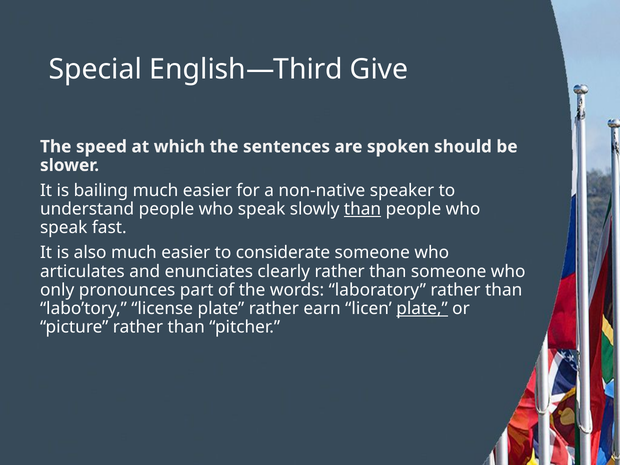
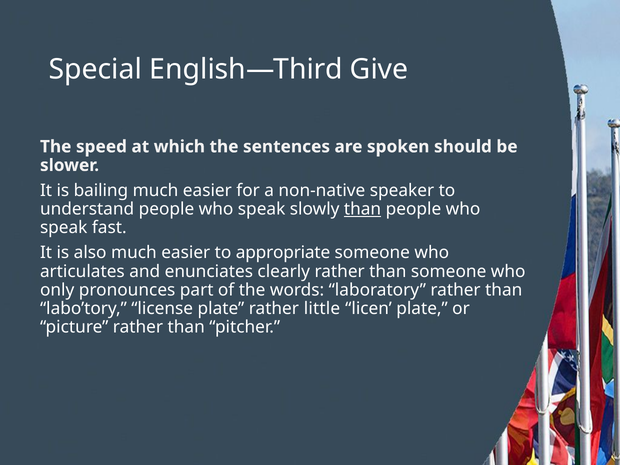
considerate: considerate -> appropriate (283, 253)
earn: earn -> little (322, 309)
plate underline: present -> none (422, 309)
